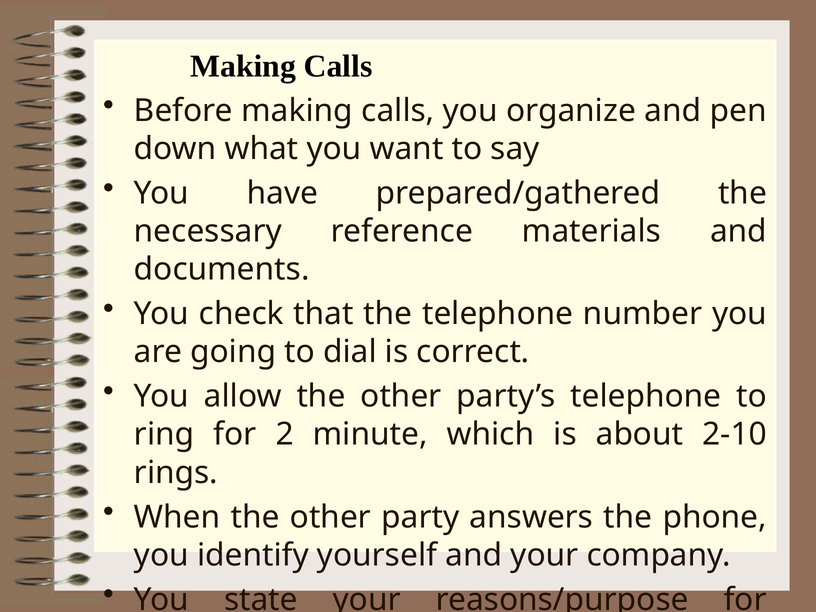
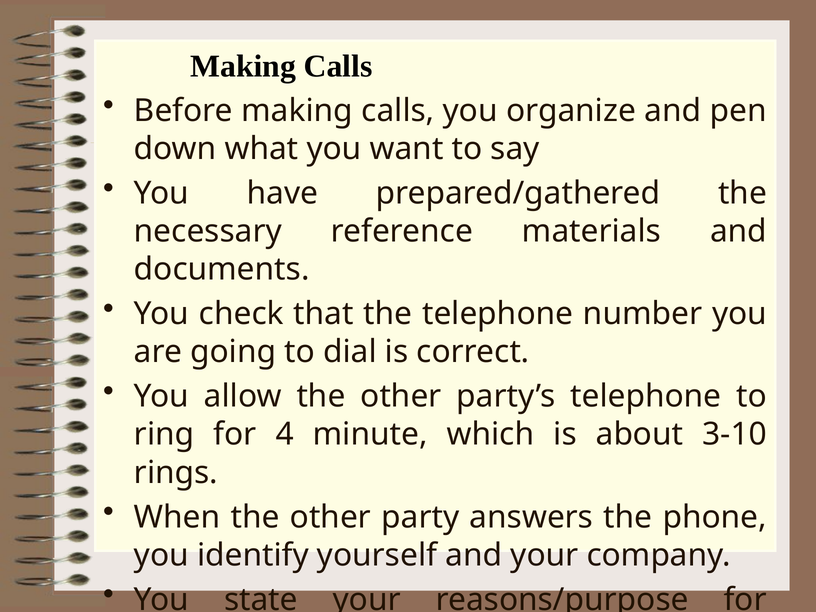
2: 2 -> 4 (285, 435)
2-10: 2-10 -> 3-10 (735, 435)
